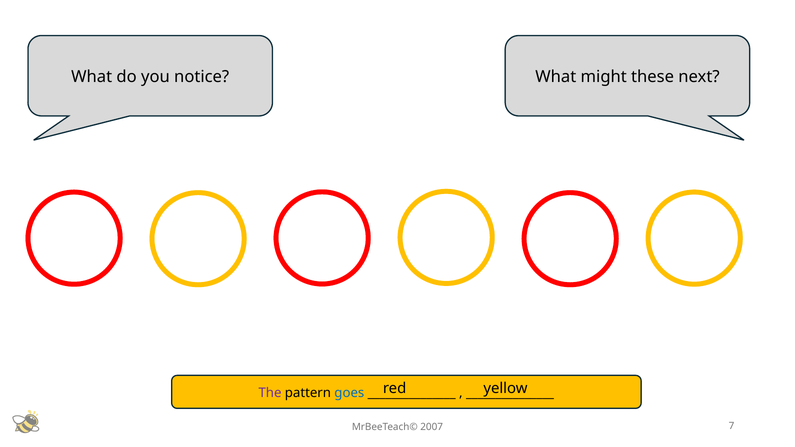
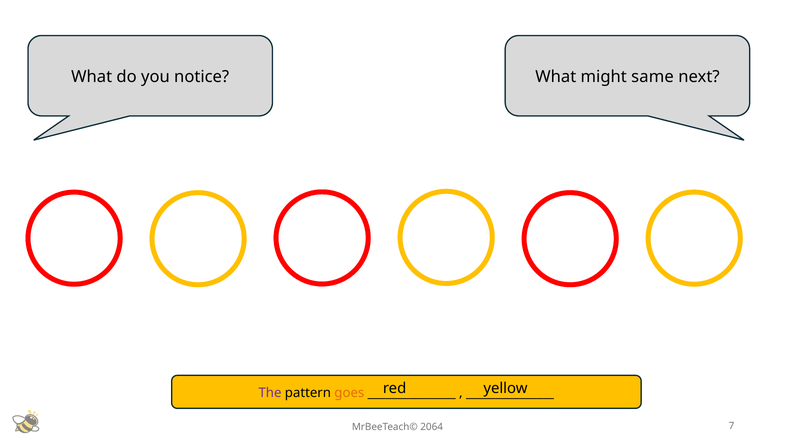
these: these -> same (652, 77)
goes colour: blue -> orange (349, 393)
2007: 2007 -> 2064 (432, 427)
